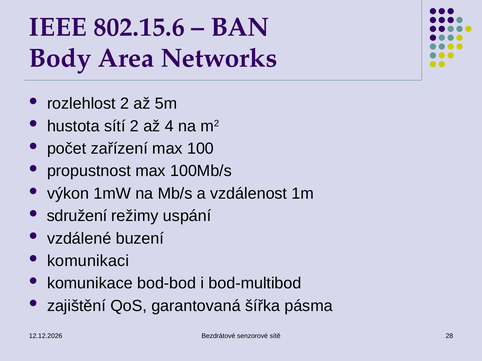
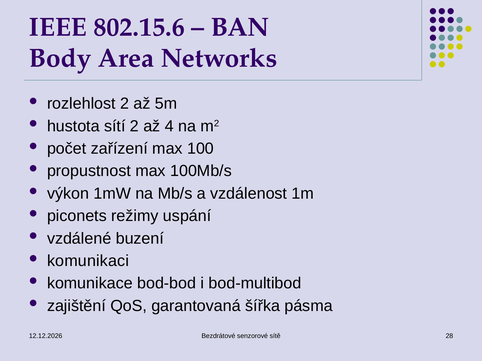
sdružení: sdružení -> piconets (77, 216)
